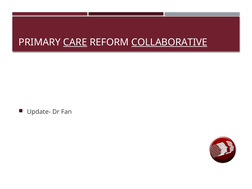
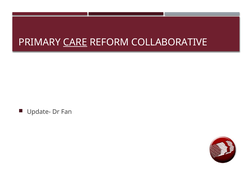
COLLABORATIVE underline: present -> none (169, 42)
